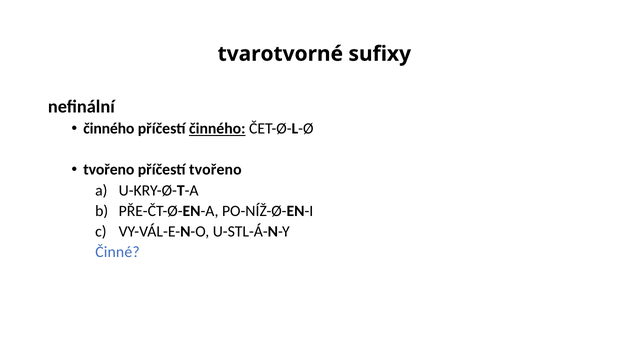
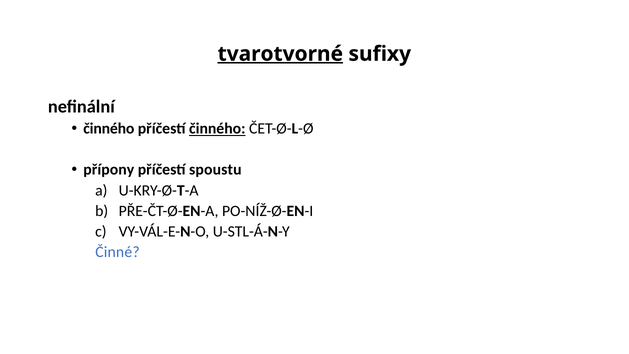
tvarotvorné underline: none -> present (280, 54)
tvořeno: tvořeno -> přípony (109, 170)
příčestí tvořeno: tvořeno -> spoustu (215, 170)
